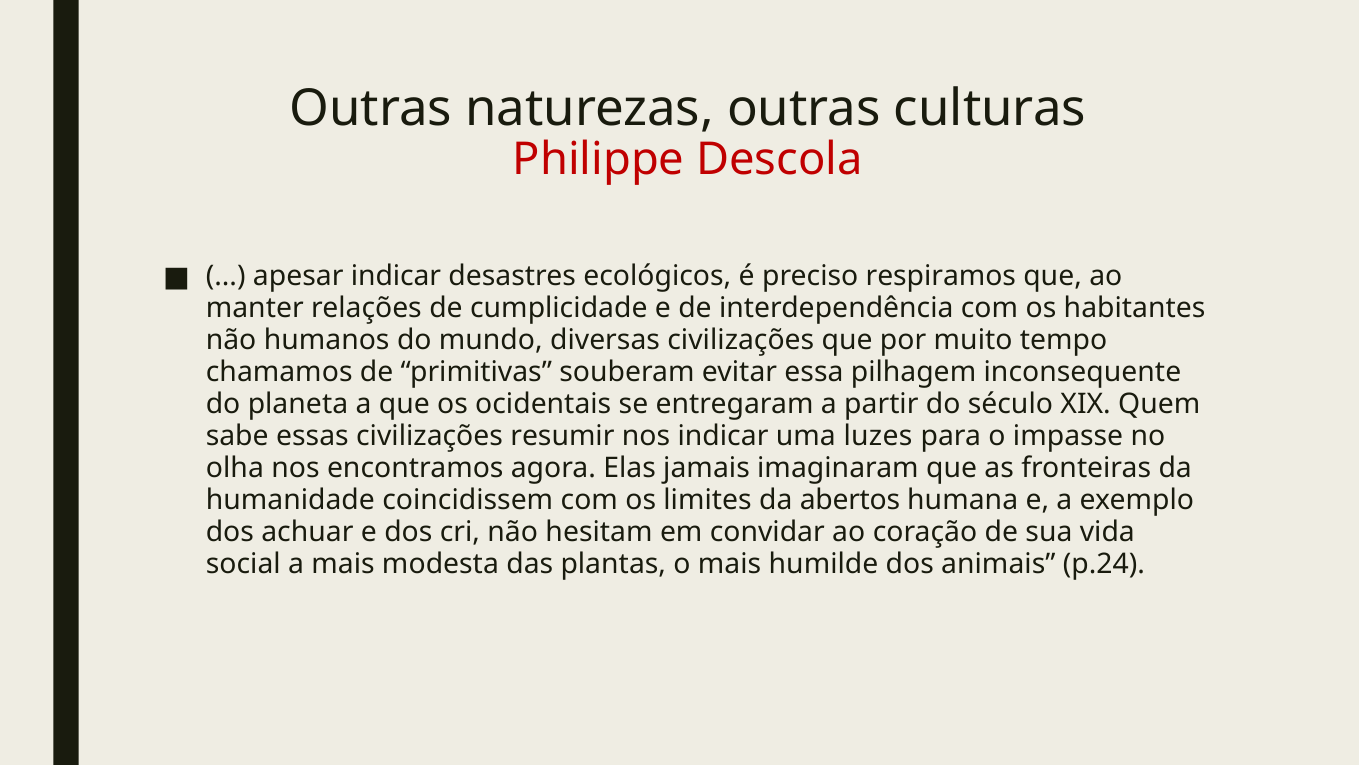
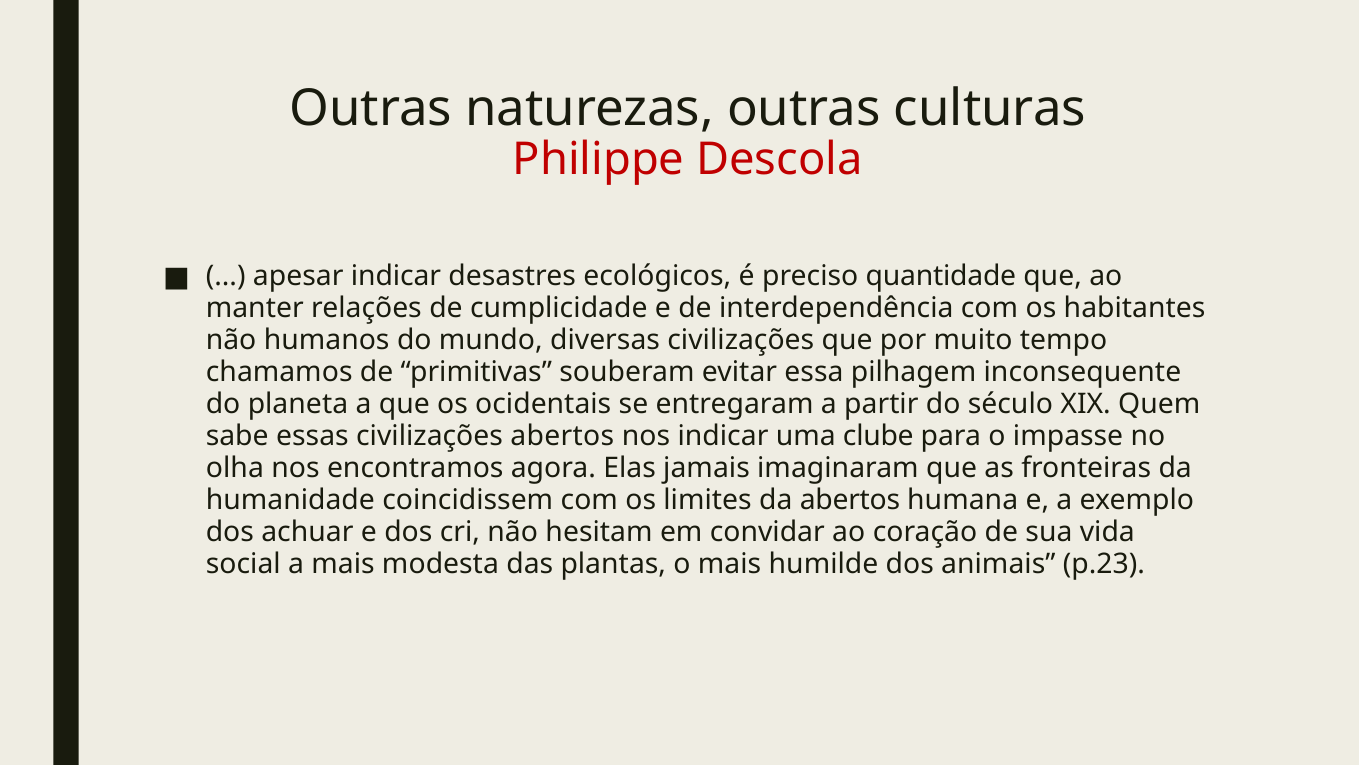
respiramos: respiramos -> quantidade (941, 276)
civilizações resumir: resumir -> abertos (562, 436)
luzes: luzes -> clube (878, 436)
p.24: p.24 -> p.23 (1104, 564)
